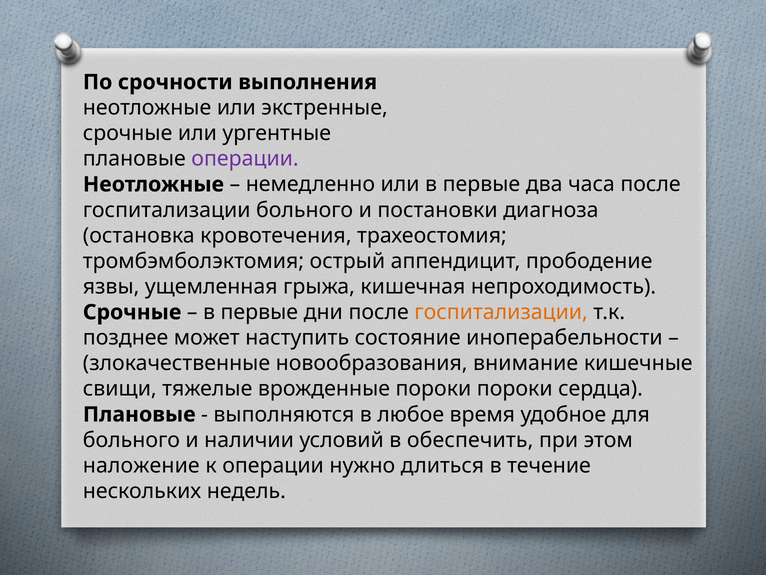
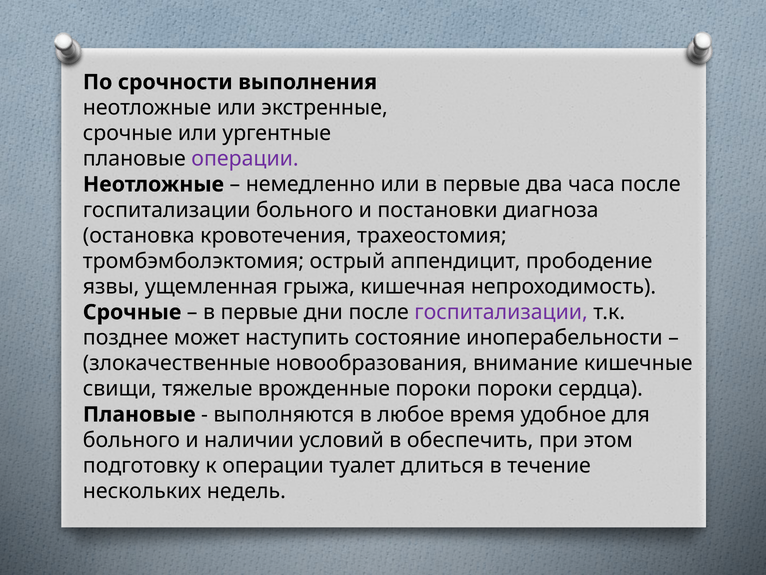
госпитализации colour: orange -> purple (501, 312)
наложение: наложение -> подготовку (141, 465)
нужно: нужно -> туалет (362, 465)
